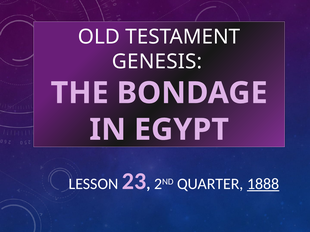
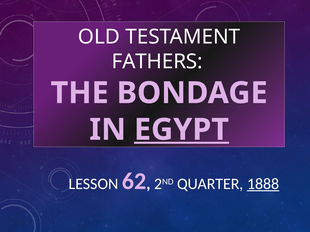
GENESIS: GENESIS -> FATHERS (157, 62)
EGYPT underline: none -> present (181, 130)
23: 23 -> 62 (134, 182)
